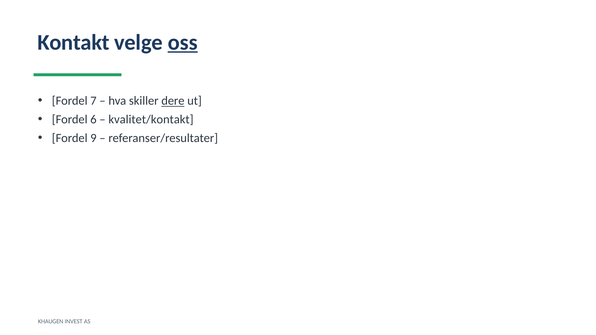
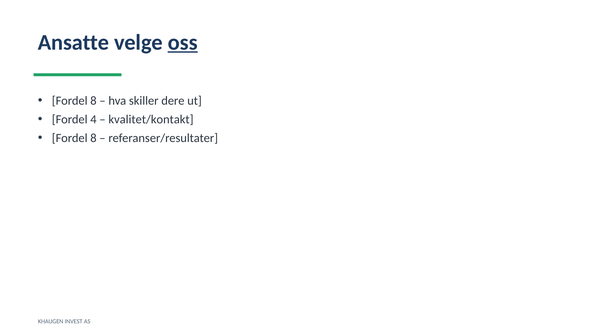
Kontakt: Kontakt -> Ansatte (74, 43)
7: 7 -> 8 (93, 101)
dere underline: present -> none (173, 101)
6: 6 -> 4 (93, 120)
9: 9 -> 8 (93, 138)
